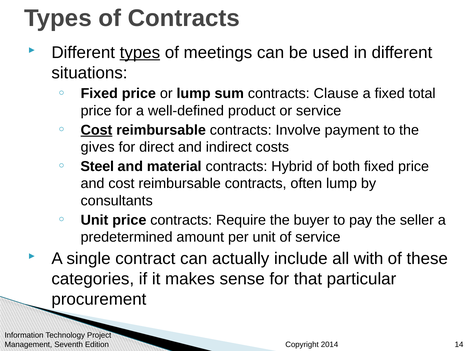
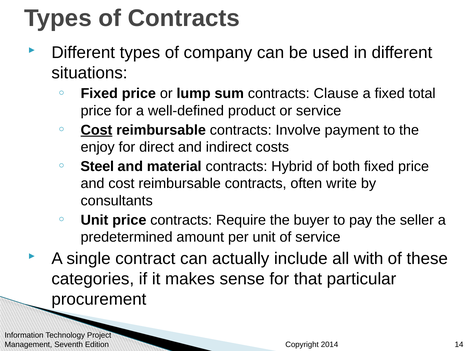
types underline: present -> none (140, 53)
meetings: meetings -> company (218, 53)
gives: gives -> enjoy (98, 147)
often lump: lump -> write (342, 184)
